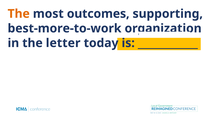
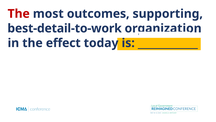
The colour: orange -> red (19, 14)
best-more-to-work: best-more-to-work -> best-detail-to-work (65, 28)
letter: letter -> effect (63, 43)
